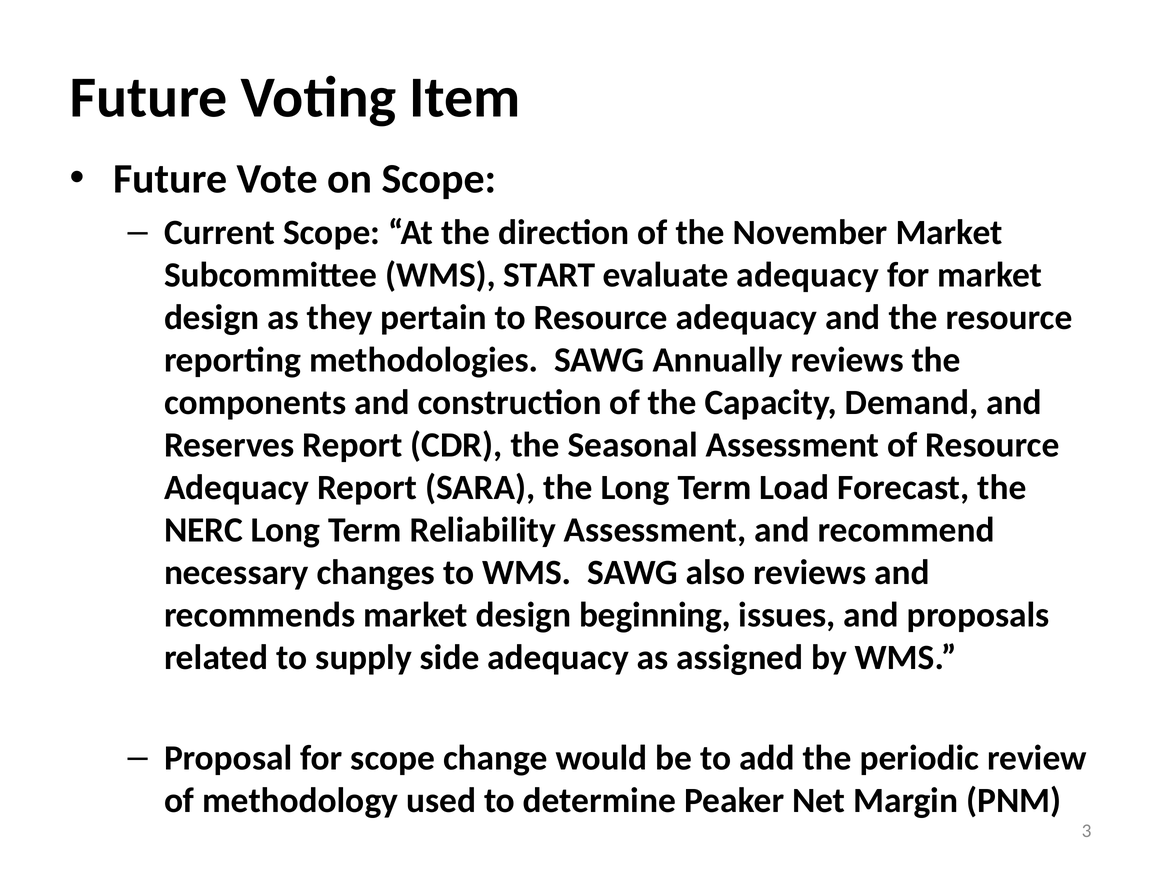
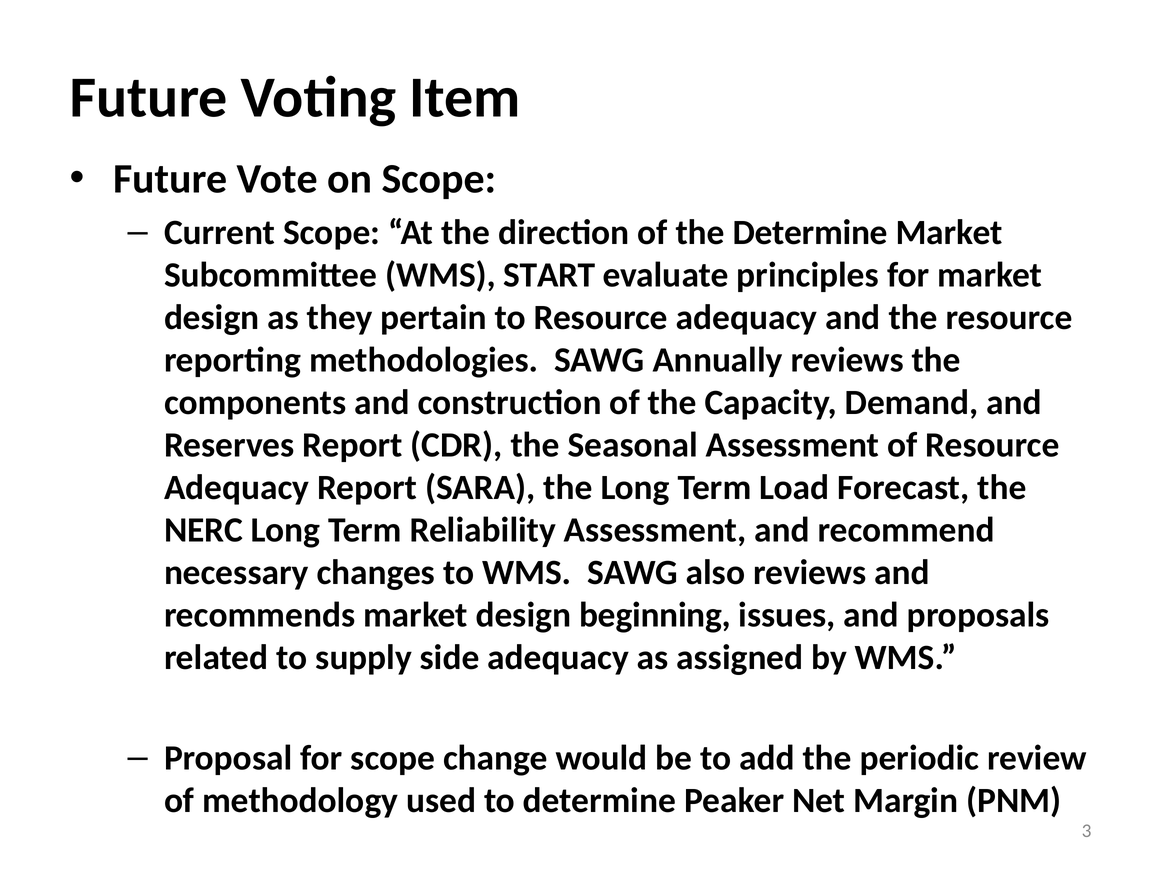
the November: November -> Determine (810, 233)
evaluate adequacy: adequacy -> principles (808, 275)
